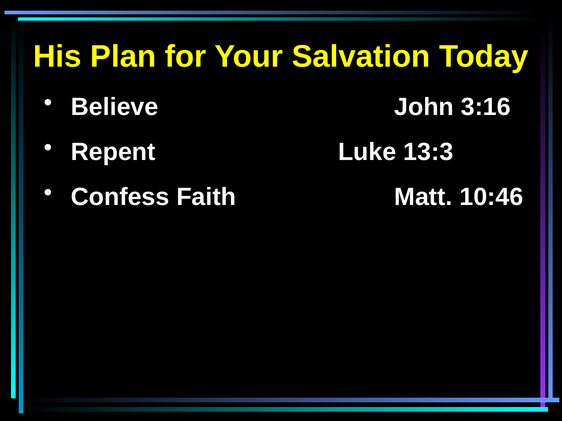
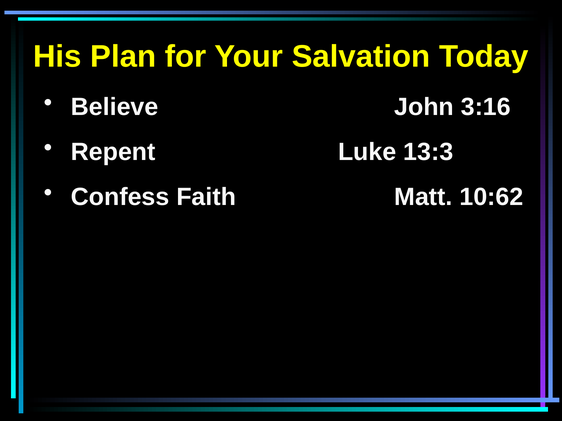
10:46: 10:46 -> 10:62 (491, 197)
